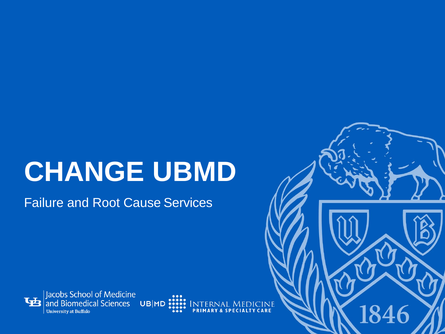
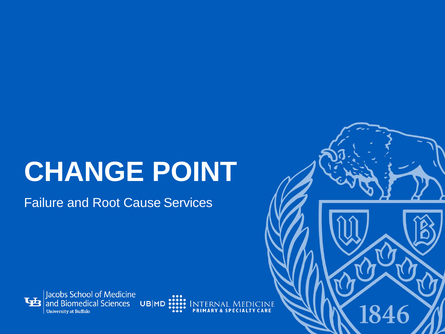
UBMD: UBMD -> POINT (195, 172)
